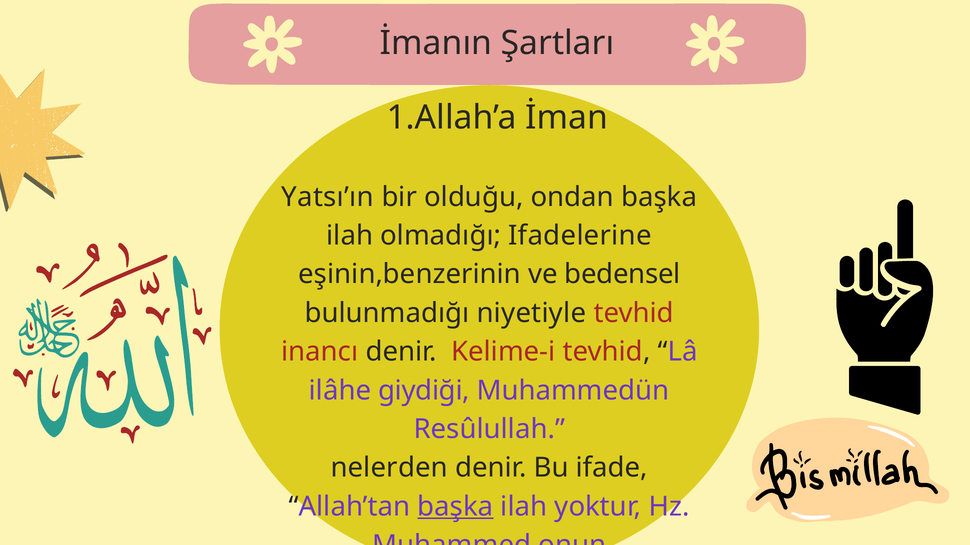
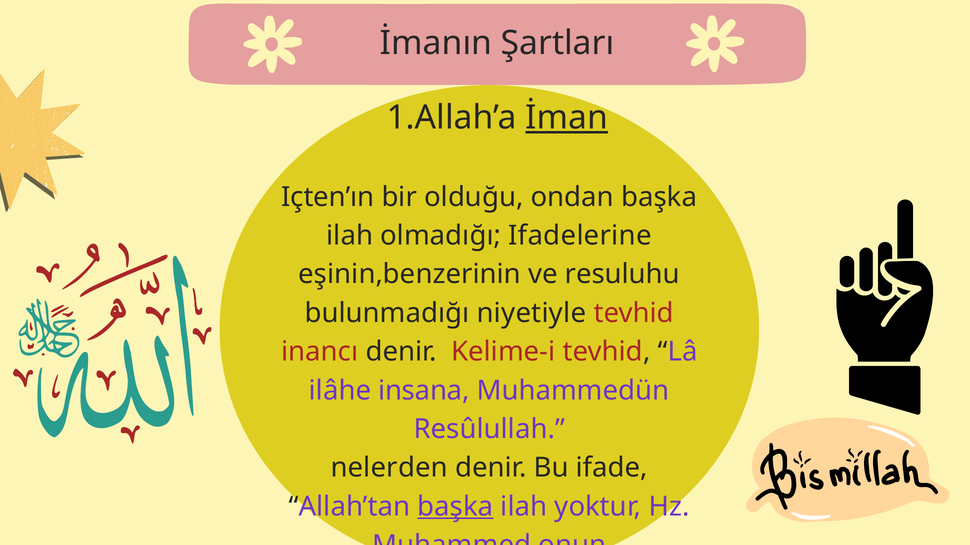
İman underline: none -> present (567, 118)
Yatsı’ın: Yatsı’ın -> Içten’ın (328, 197)
bedensel: bedensel -> resuluhu (622, 275)
giydiği: giydiği -> insana (424, 391)
